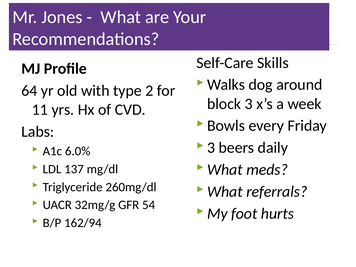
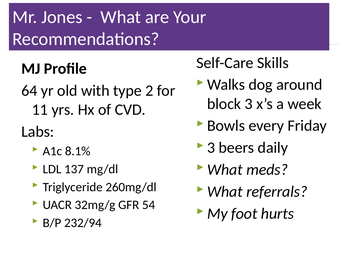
6.0%: 6.0% -> 8.1% (78, 151)
162/94: 162/94 -> 232/94 (83, 223)
